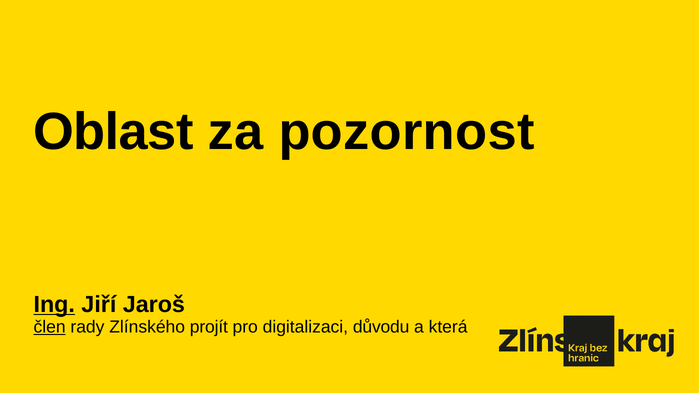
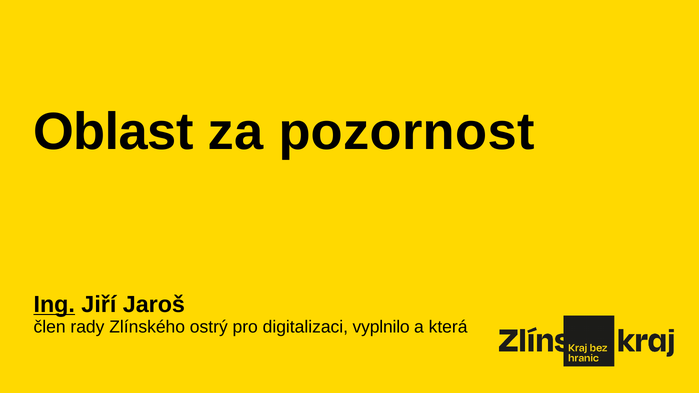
člen underline: present -> none (50, 327)
projít: projít -> ostrý (209, 327)
důvodu: důvodu -> vyplnilo (381, 327)
